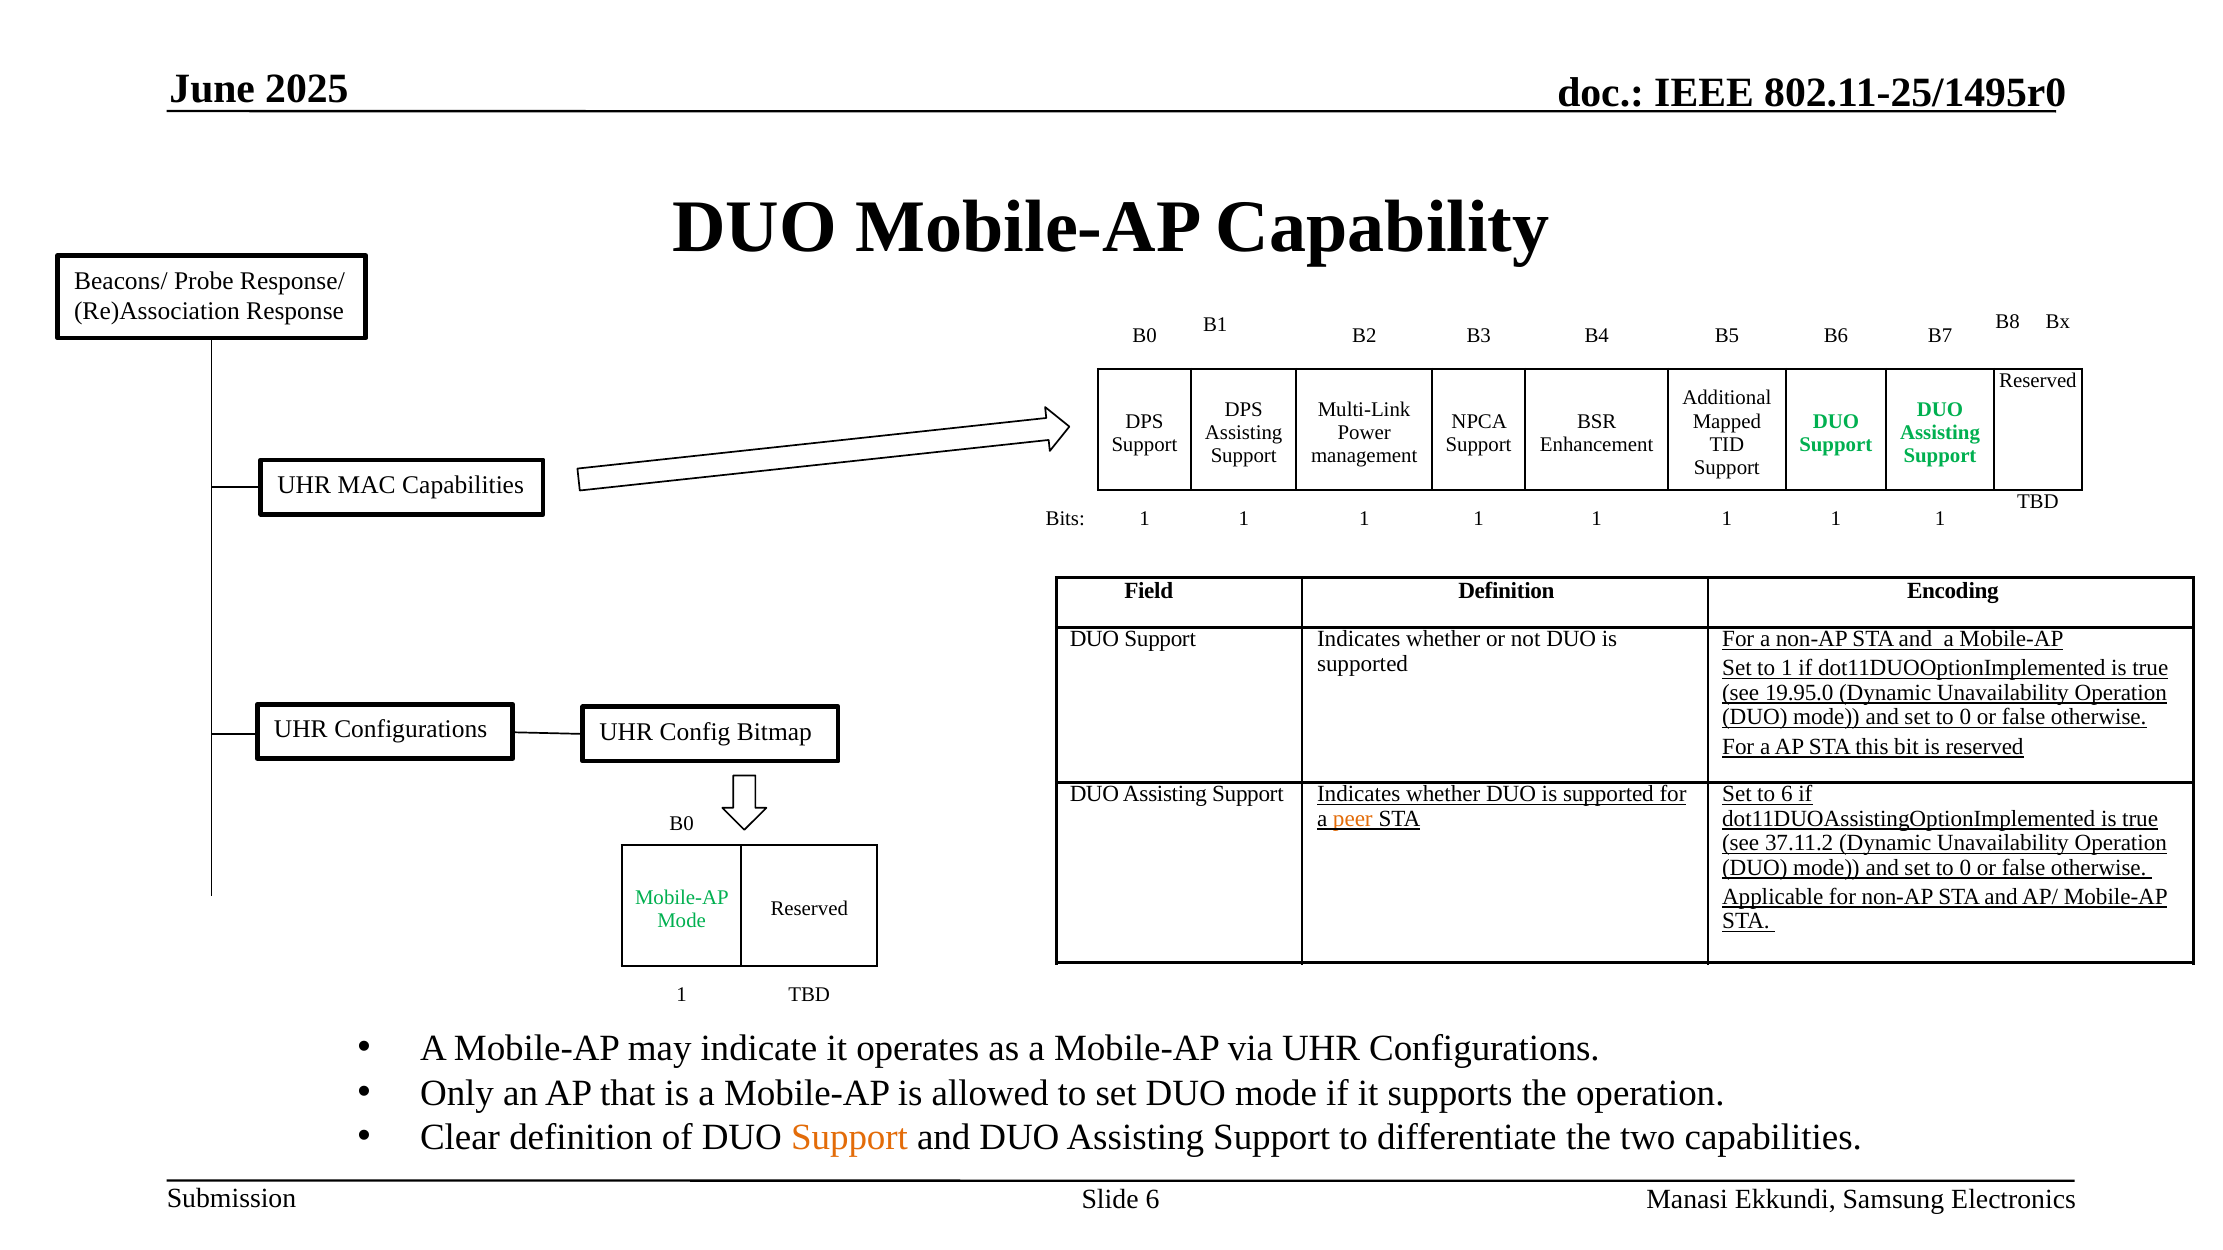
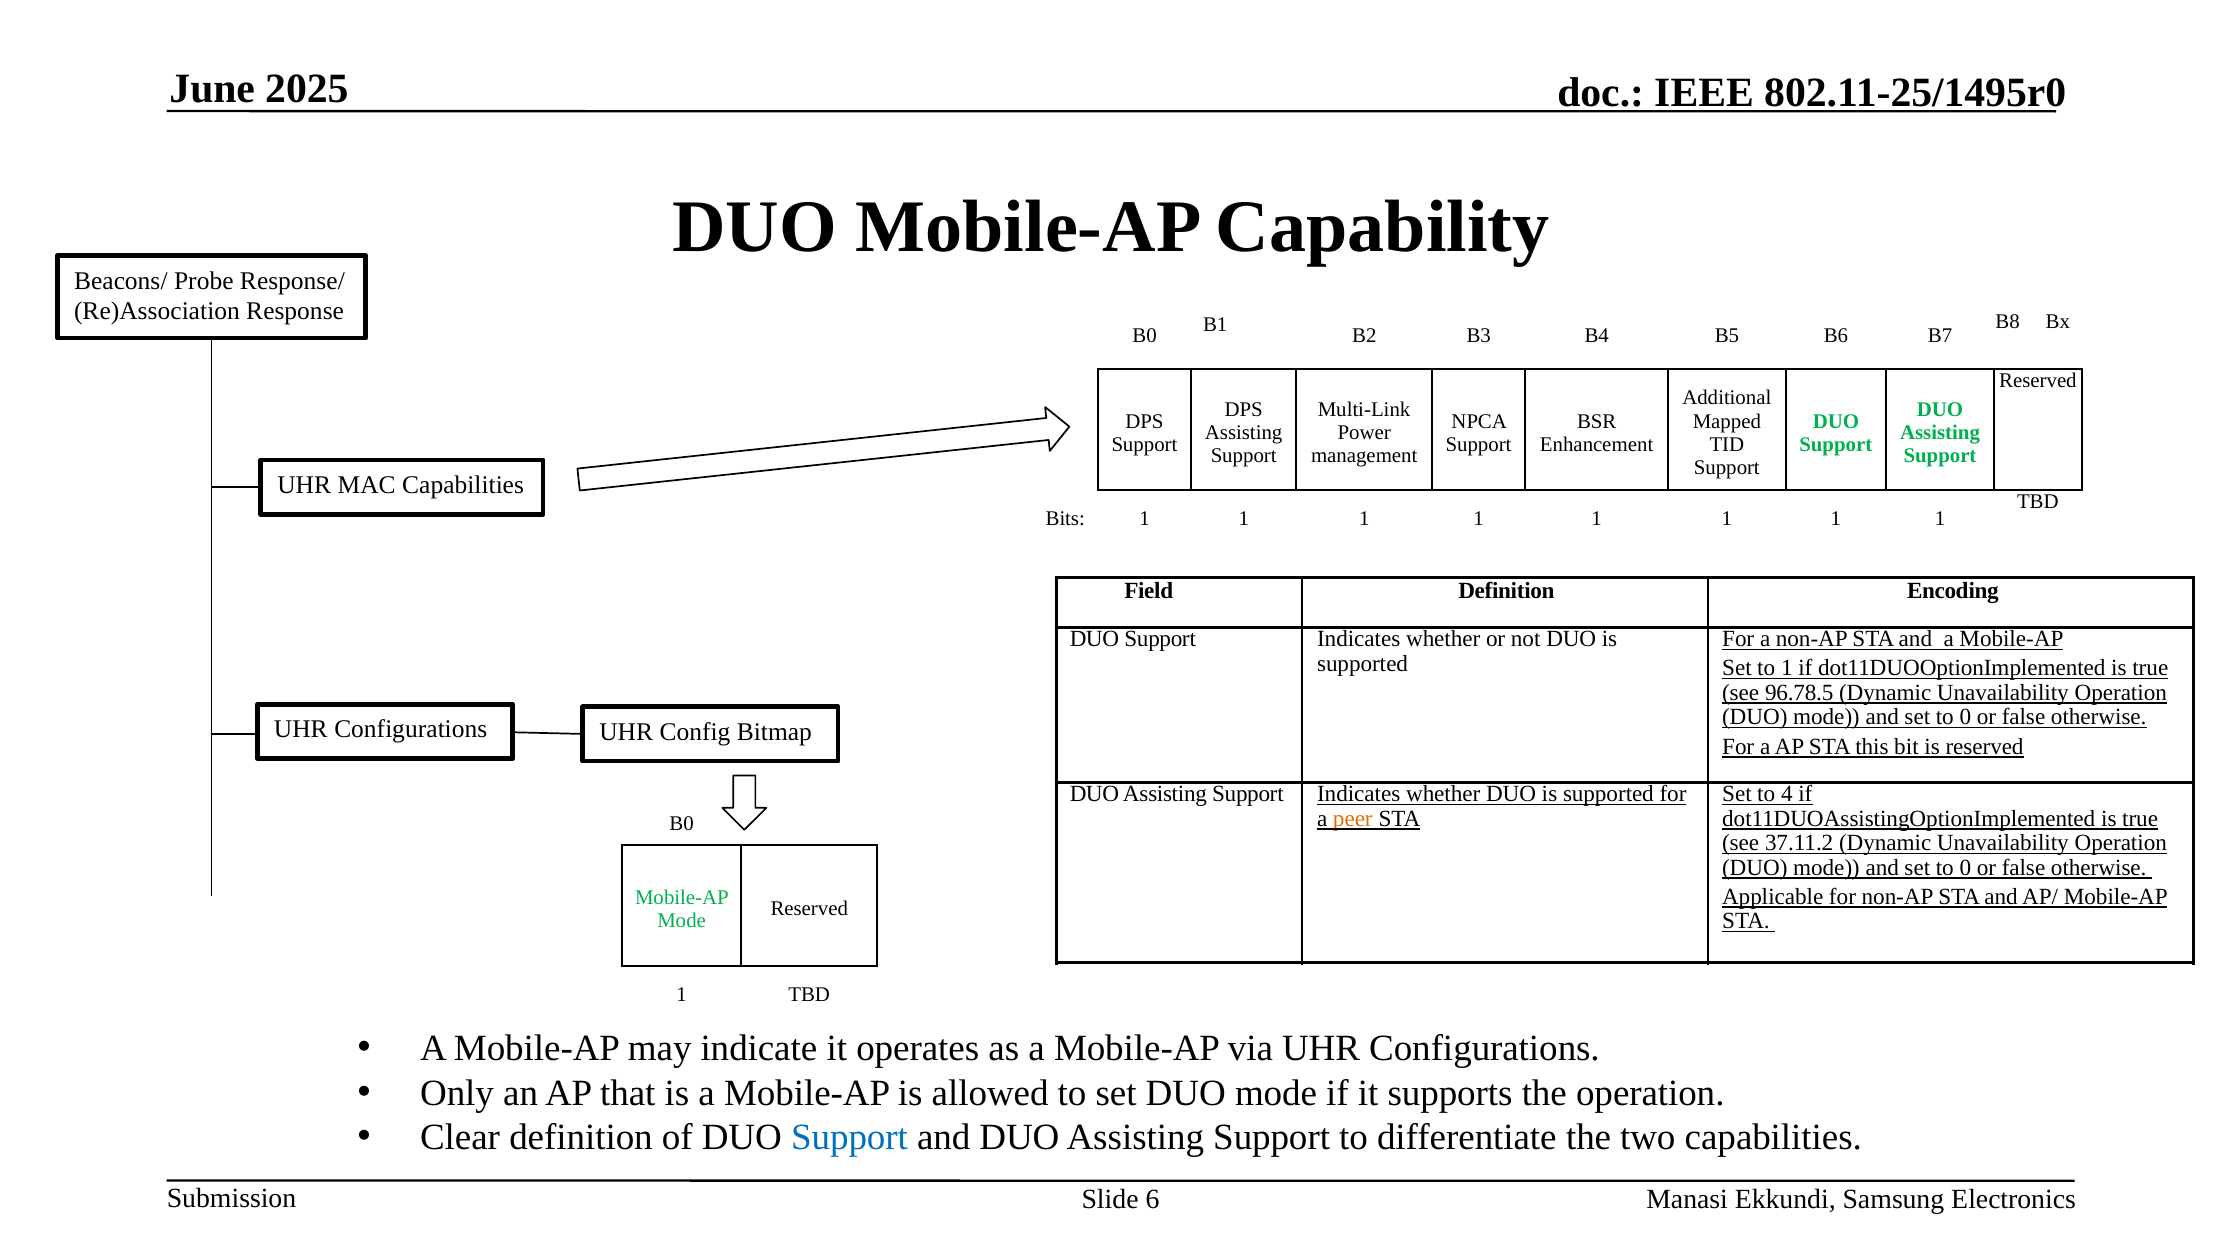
19.95.0: 19.95.0 -> 96.78.5 (1799, 693)
to 6: 6 -> 4 (1787, 794)
Support colour: orange -> blue (850, 1138)
